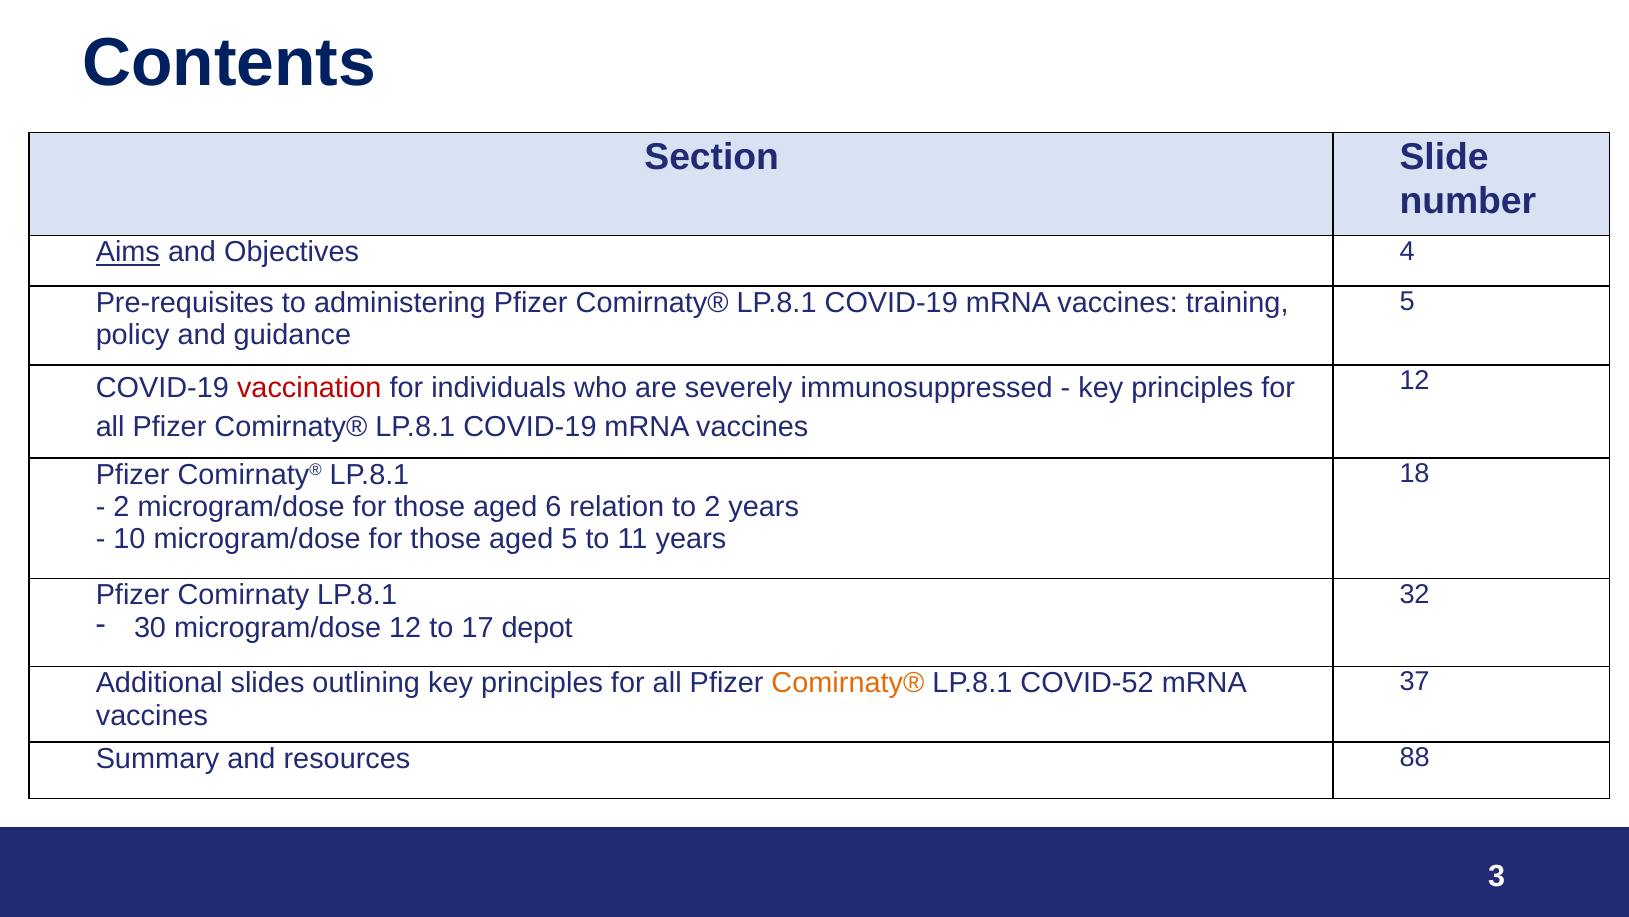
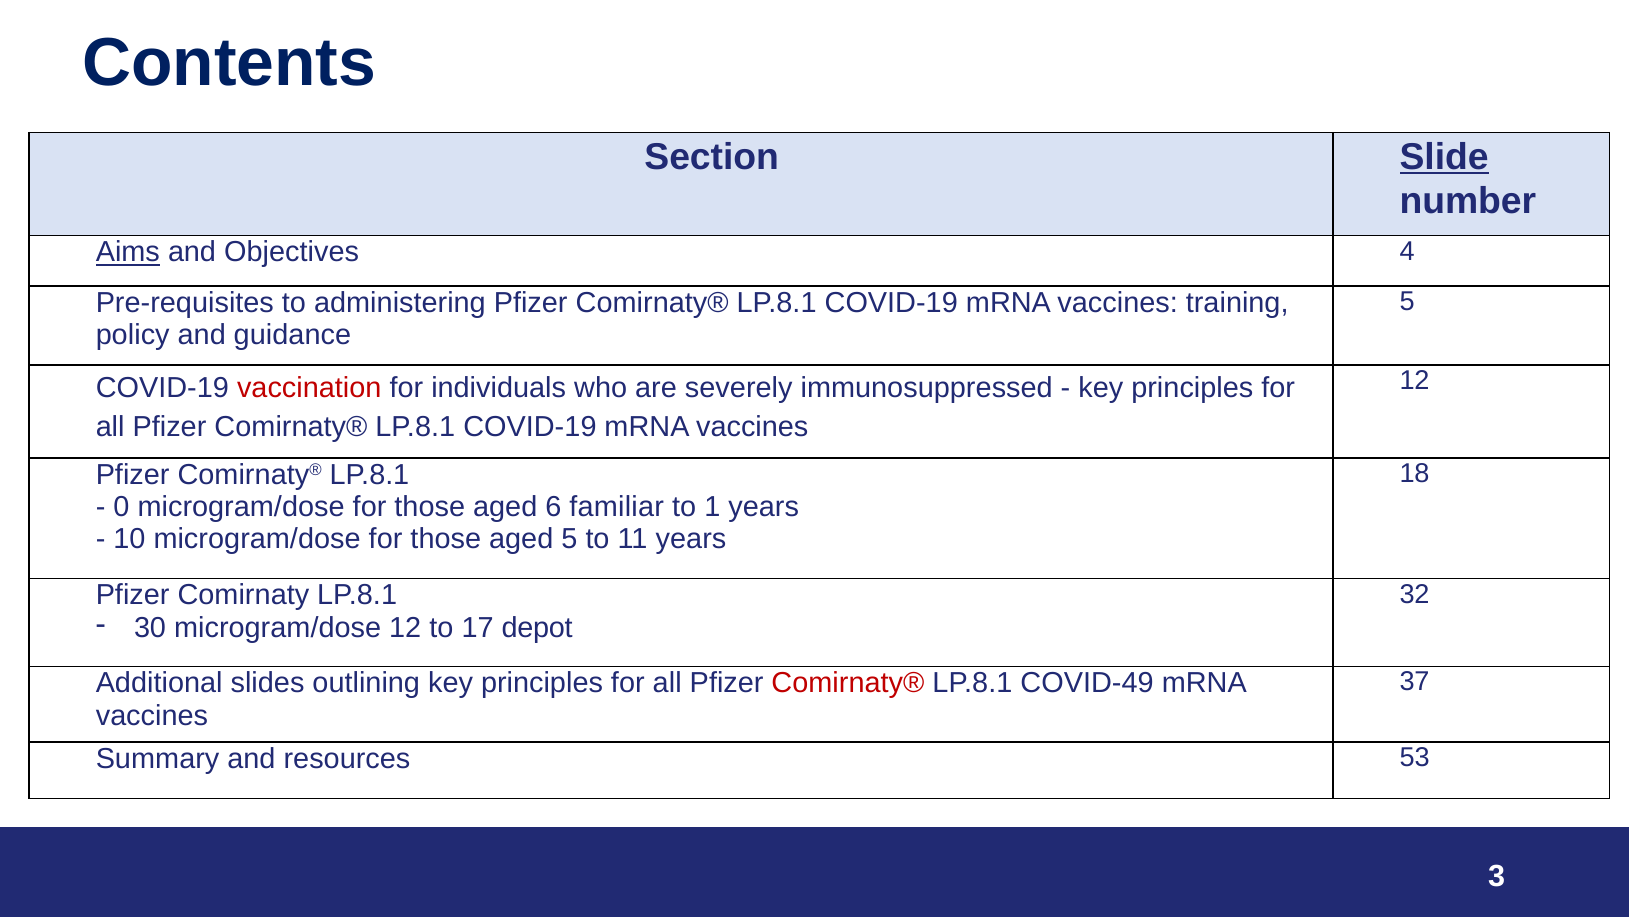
Slide underline: none -> present (1444, 157)
2: 2 -> 0 (121, 507)
relation: relation -> familiar (617, 507)
to 2: 2 -> 1 (712, 507)
Comirnaty® colour: orange -> red (848, 683)
COVID-52: COVID-52 -> COVID-49 (1087, 683)
88: 88 -> 53 (1415, 757)
